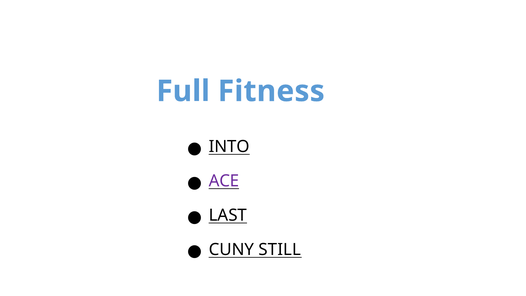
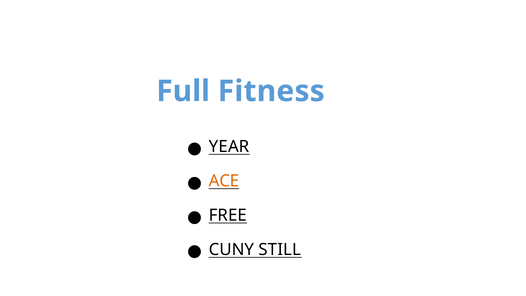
INTO: INTO -> YEAR (229, 147)
ACE colour: purple -> orange (224, 181)
LAST: LAST -> FREE (228, 215)
